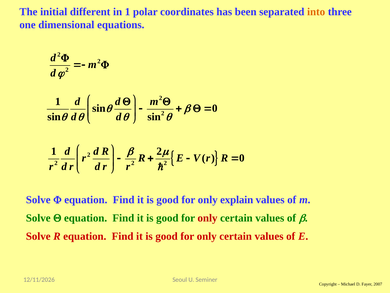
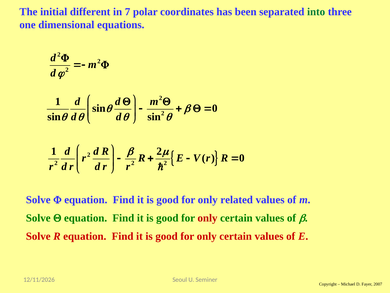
in 1: 1 -> 7 (128, 12)
into colour: orange -> green (316, 12)
explain: explain -> related (237, 199)
